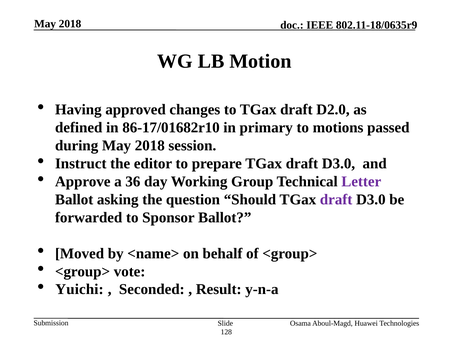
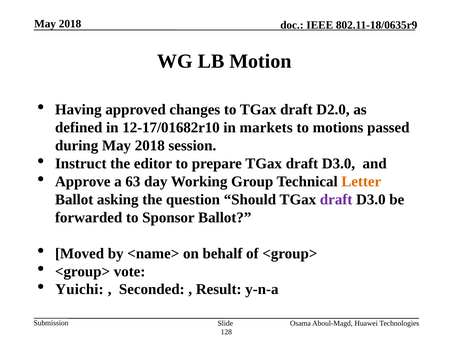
86-17/01682r10: 86-17/01682r10 -> 12-17/01682r10 (171, 128)
primary: primary -> markets (266, 128)
36: 36 -> 63 (133, 181)
Letter colour: purple -> orange (361, 181)
